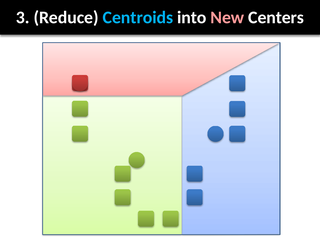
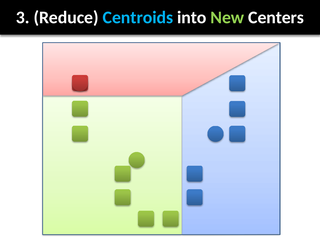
New colour: pink -> light green (227, 18)
